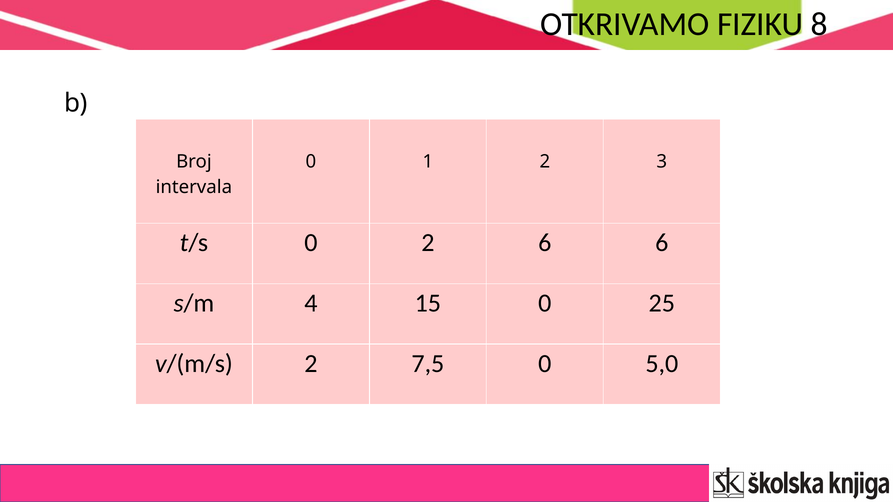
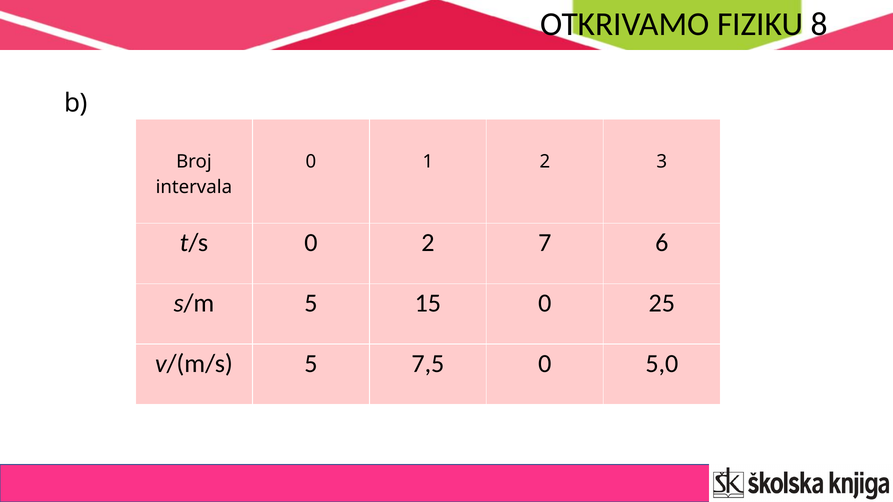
2 6: 6 -> 7 (545, 243)
s/m 4: 4 -> 5 (311, 303)
v/(m/s 2: 2 -> 5 (311, 364)
